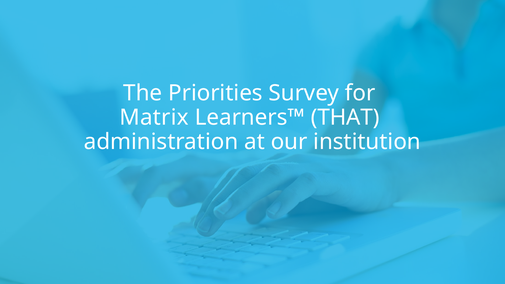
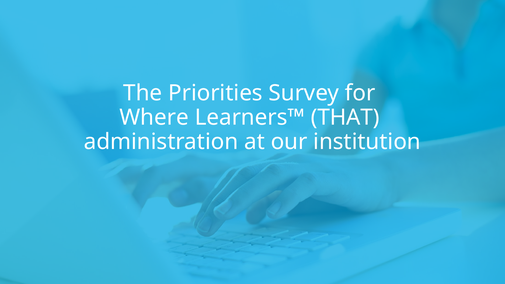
Matrix: Matrix -> Where (154, 117)
